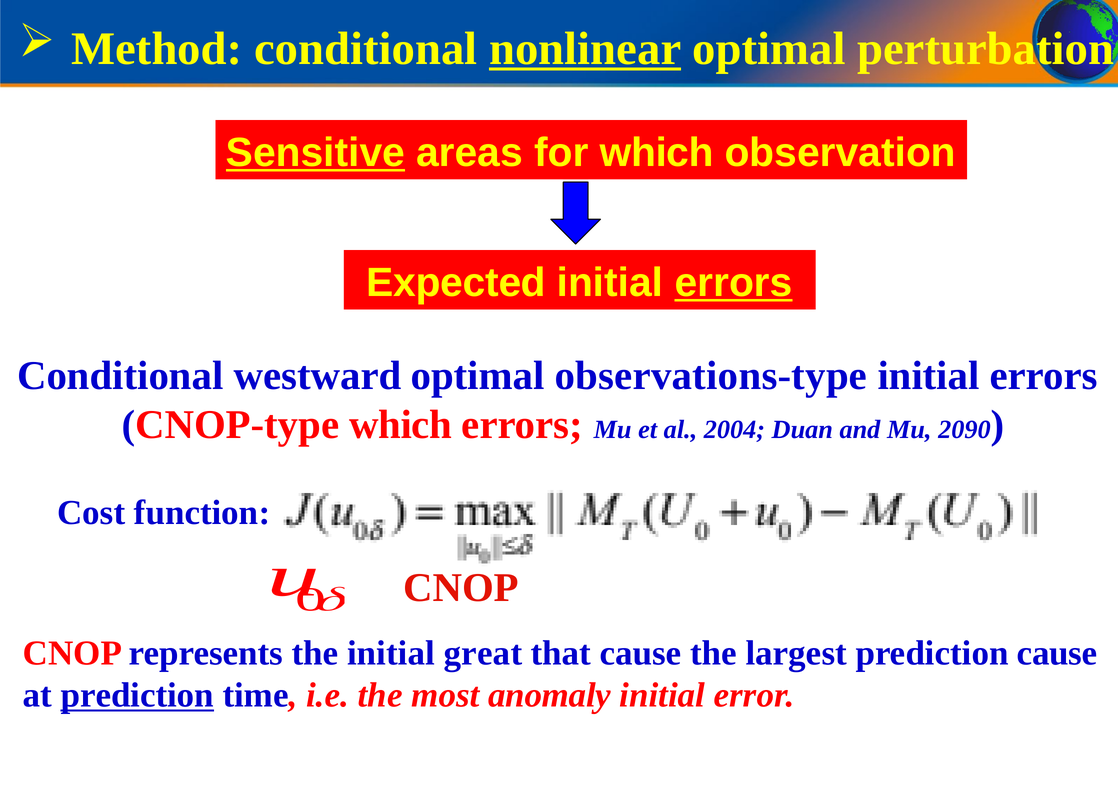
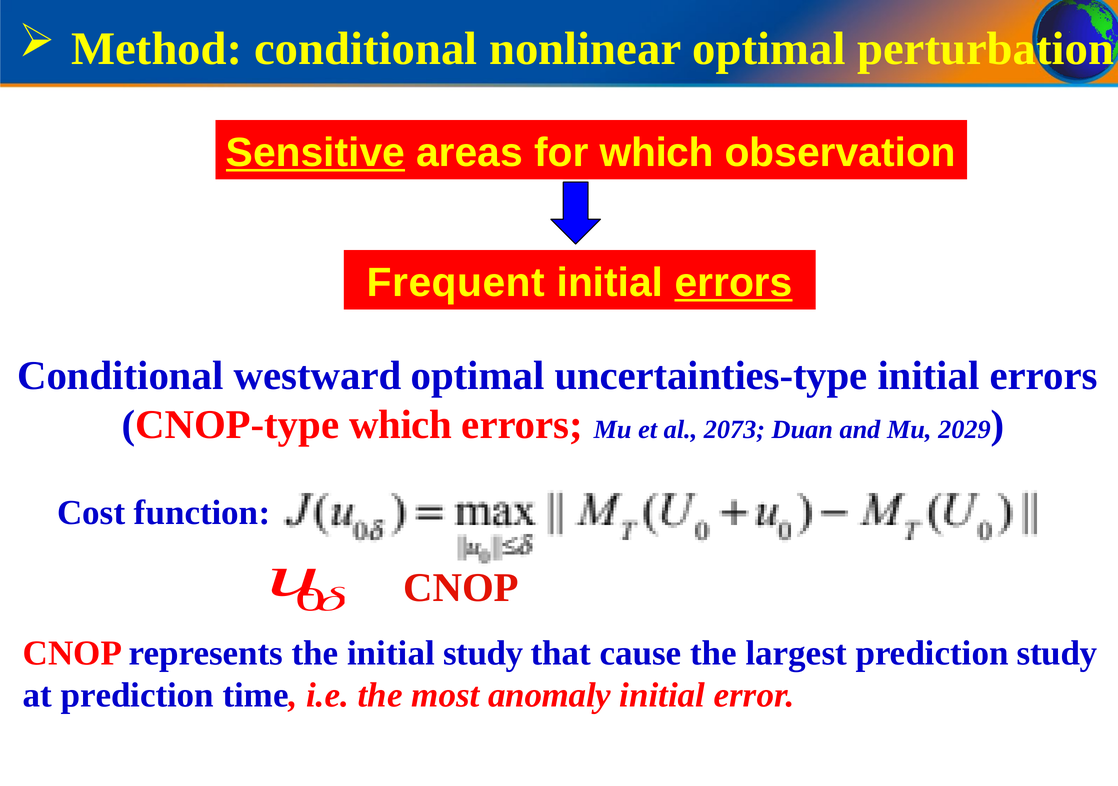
nonlinear underline: present -> none (585, 49)
Expected: Expected -> Frequent (456, 283)
observations-type: observations-type -> uncertainties-type (711, 376)
2004: 2004 -> 2073 (734, 430)
2090: 2090 -> 2029 (964, 430)
initial great: great -> study (483, 654)
prediction cause: cause -> study (1057, 654)
prediction underline: present -> none (137, 696)
